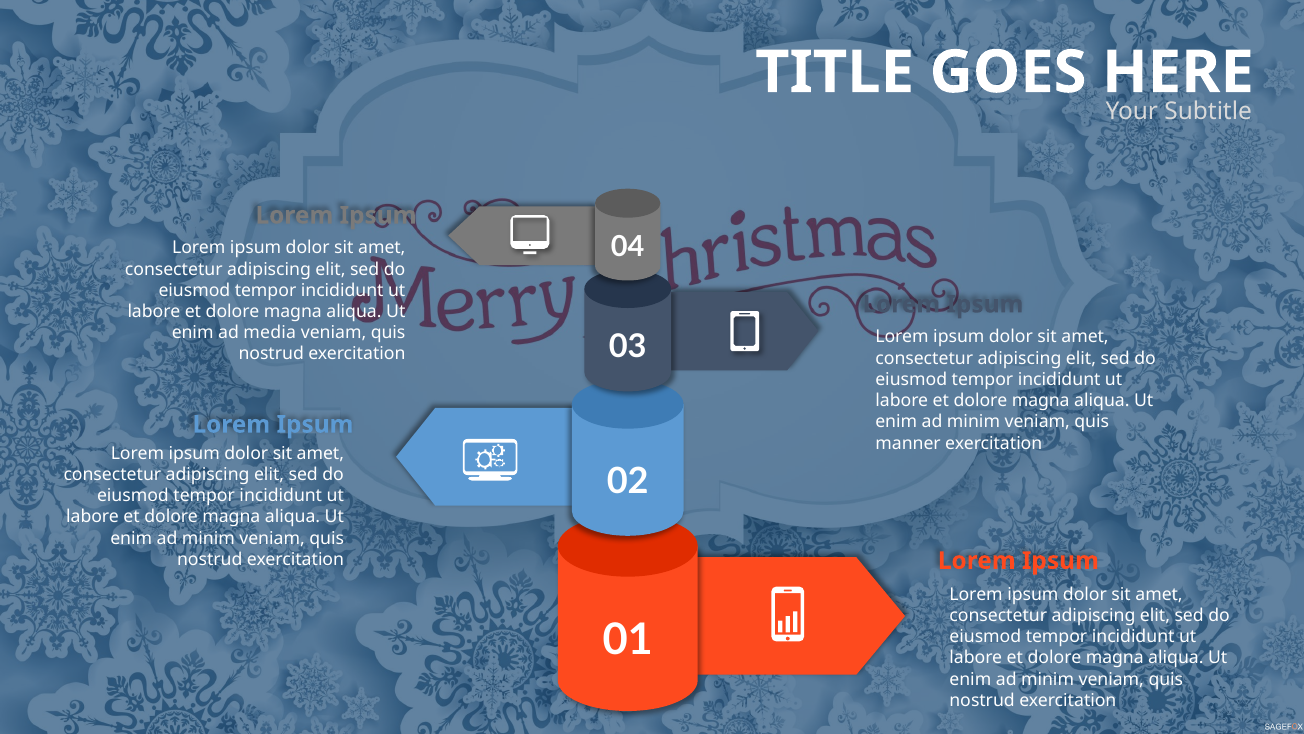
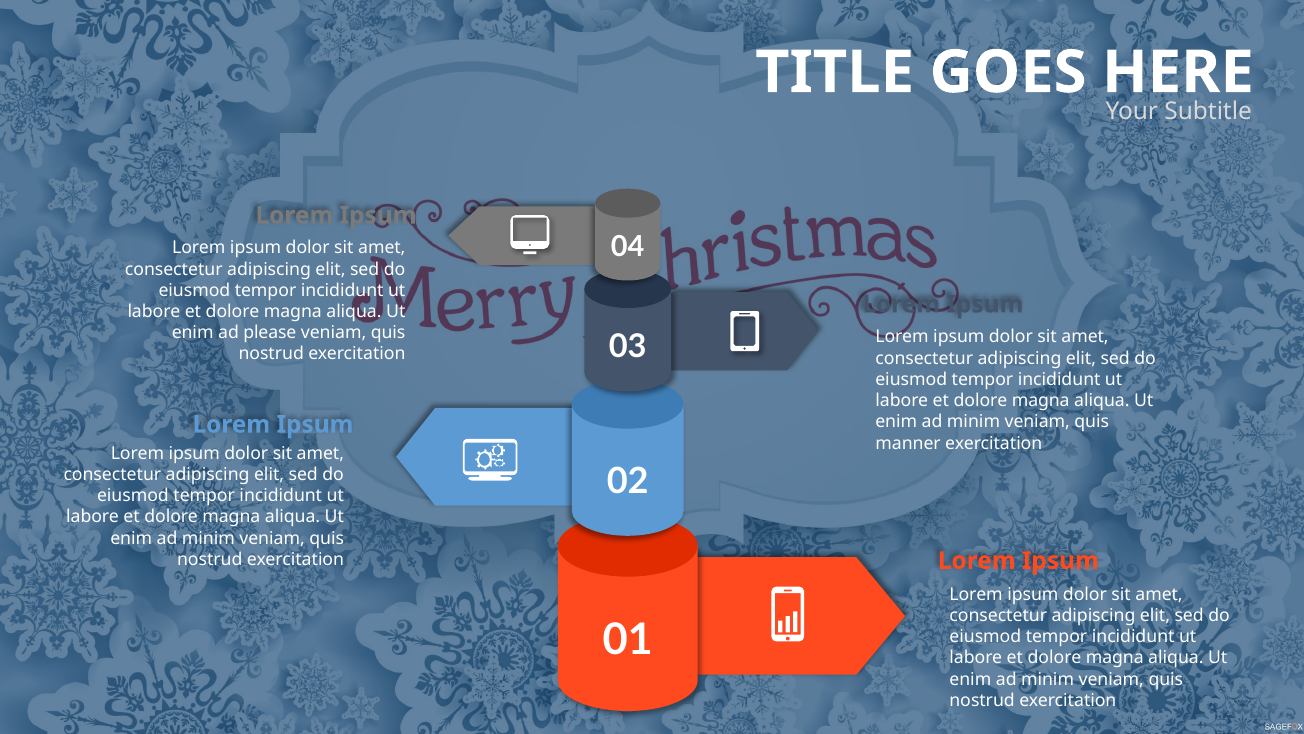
media: media -> please (270, 333)
